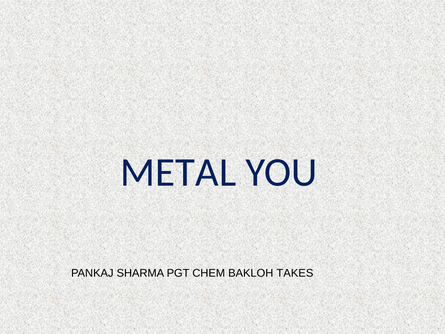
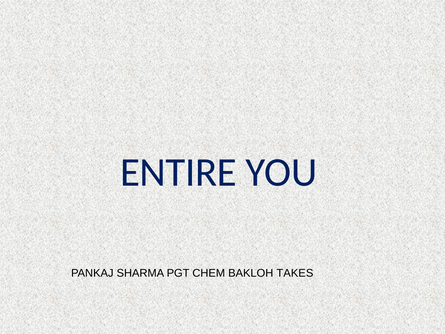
METAL: METAL -> ENTIRE (178, 172)
